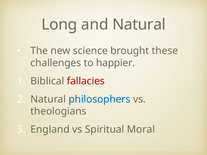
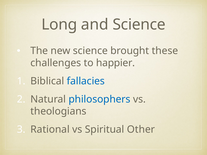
and Natural: Natural -> Science (139, 25)
fallacies colour: red -> blue (86, 81)
England: England -> Rational (50, 130)
Moral: Moral -> Other (141, 130)
